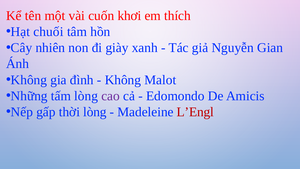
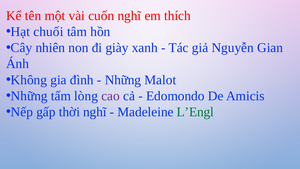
cuốn khơi: khơi -> nghĩ (129, 16)
Không: Không -> Những (123, 80)
thời lòng: lòng -> nghĩ (95, 112)
L’Engl colour: red -> green (195, 112)
